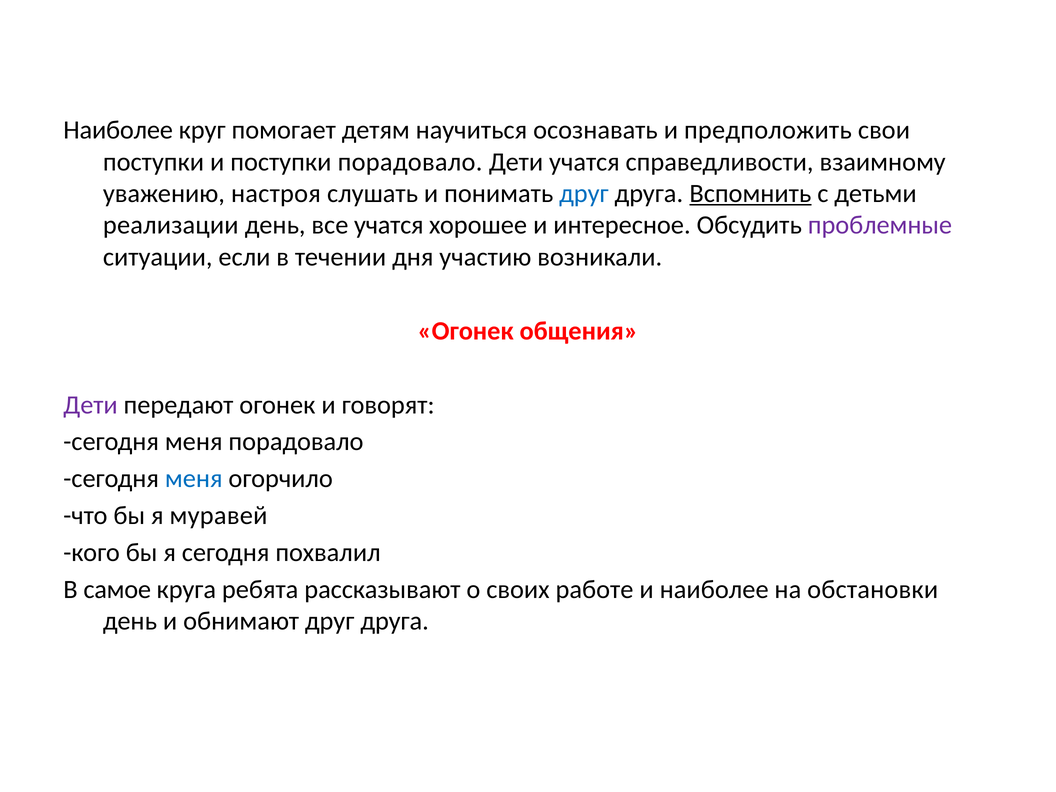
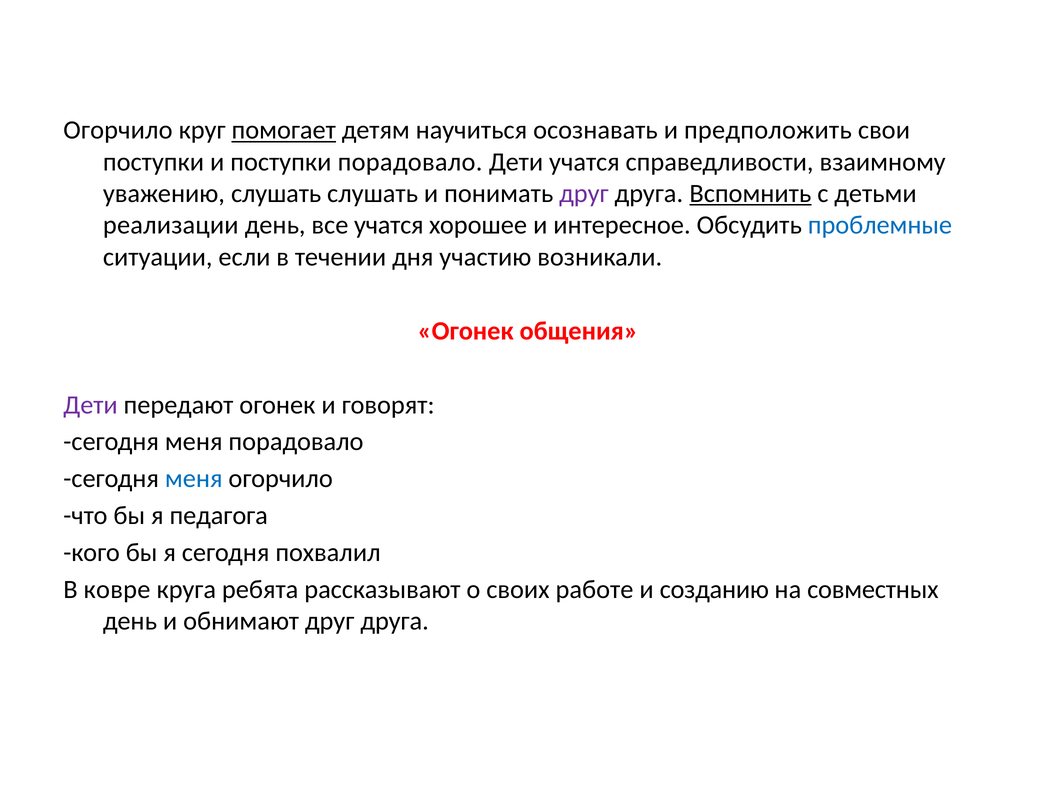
Наиболее: Наиболее -> Огорчило (118, 130)
помогает underline: none -> present (284, 130)
уважению настроя: настроя -> слушать (276, 194)
друг colour: blue -> purple (584, 194)
проблемные colour: purple -> blue (880, 225)
муравей: муравей -> педагога (219, 516)
самое: самое -> ковре (117, 590)
и наиболее: наиболее -> созданию (714, 590)
обстановки: обстановки -> совместных (873, 590)
